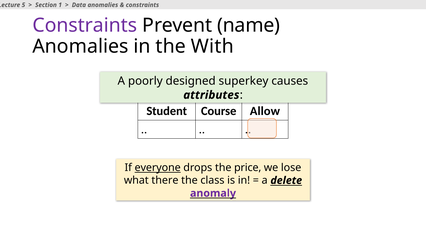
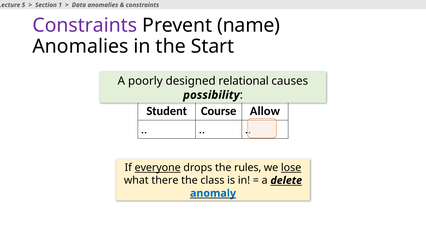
With: With -> Start (212, 46)
superkey: superkey -> relational (244, 81)
attributes: attributes -> possibility (211, 95)
price: price -> rules (248, 167)
lose underline: none -> present (291, 167)
anomaly colour: purple -> blue (213, 193)
